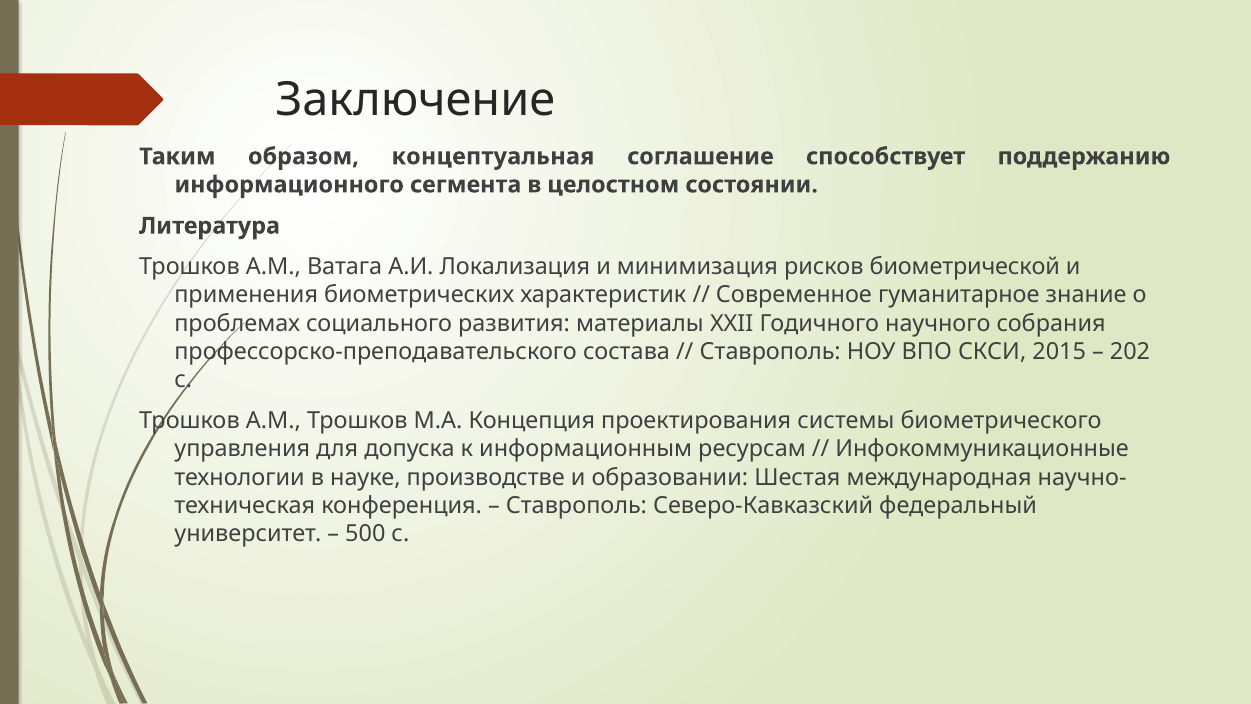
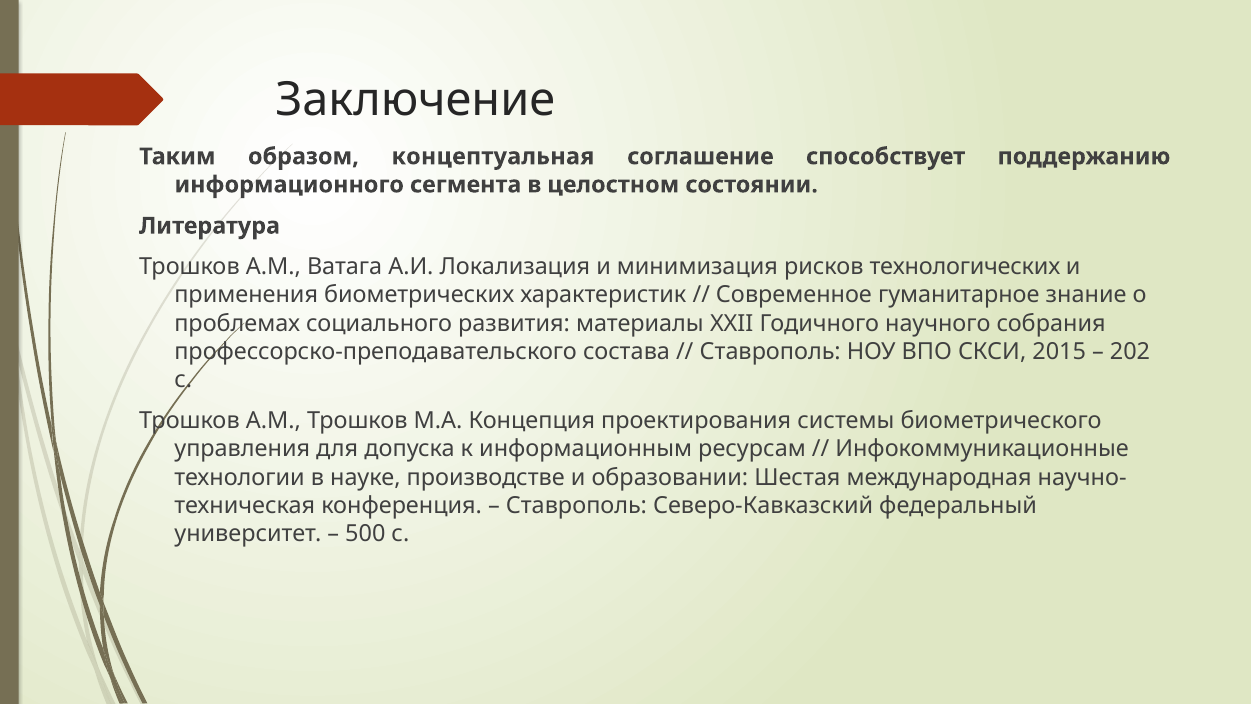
биометрической: биометрической -> технологических (965, 267)
